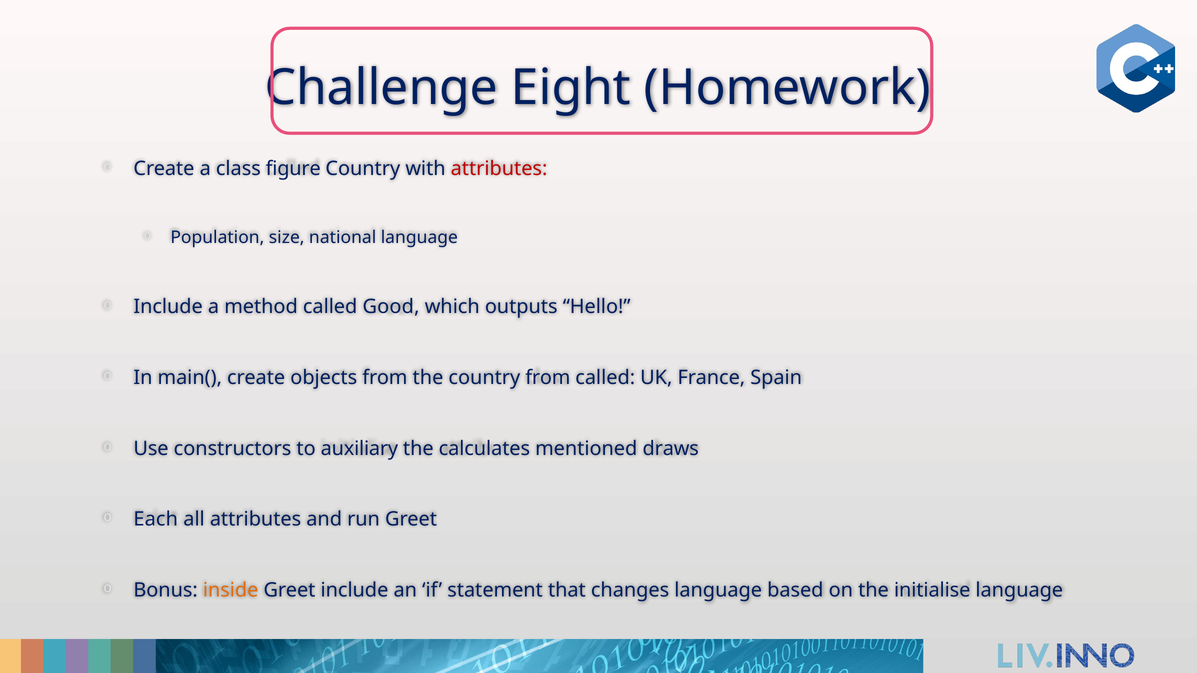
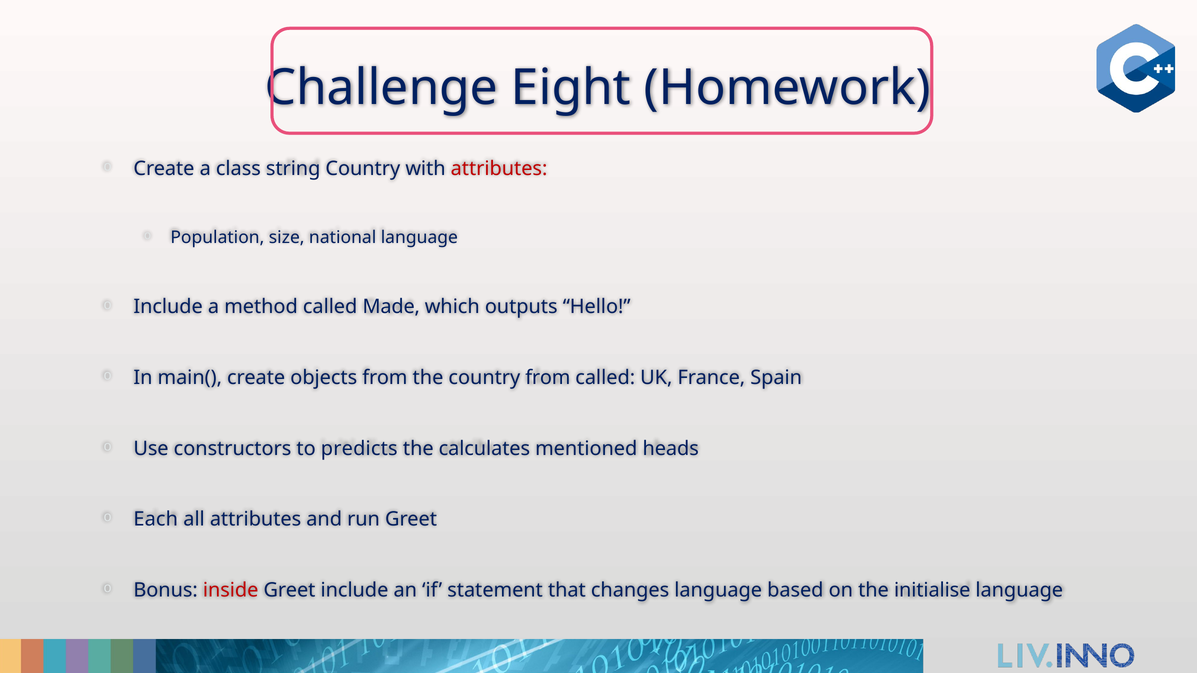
figure: figure -> string (293, 169)
Good: Good -> Made (391, 307)
auxiliary: auxiliary -> predicts (359, 449)
draws: draws -> heads (671, 449)
inside colour: orange -> red (231, 590)
